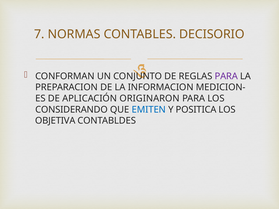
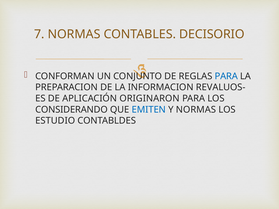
PARA colour: purple -> blue (226, 76)
MEDICION-: MEDICION- -> REVALUOS- (221, 87)
Y POSITICA: POSITICA -> NORMAS (196, 110)
OBJETIVA: OBJETIVA -> ESTUDIO (55, 121)
